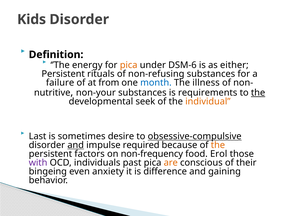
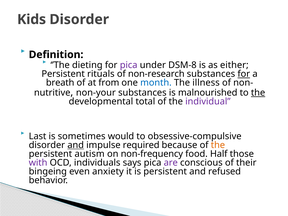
energy: energy -> dieting (87, 65)
pica colour: orange -> purple (129, 65)
DSM-6: DSM-6 -> DSM-8 (182, 65)
non-refusing: non-refusing -> non-research (156, 74)
for underline: none -> present (244, 74)
failure: failure -> breath (60, 83)
requirements: requirements -> malnourished (208, 93)
seek: seek -> total (145, 102)
individual colour: orange -> purple (208, 102)
desire: desire -> would (121, 136)
obsessive-compulsive underline: present -> none (195, 136)
factors: factors -> autism (90, 154)
Erol: Erol -> Half (219, 154)
past: past -> says (132, 163)
are colour: orange -> purple (171, 163)
is difference: difference -> persistent (165, 172)
gaining: gaining -> refused (225, 172)
